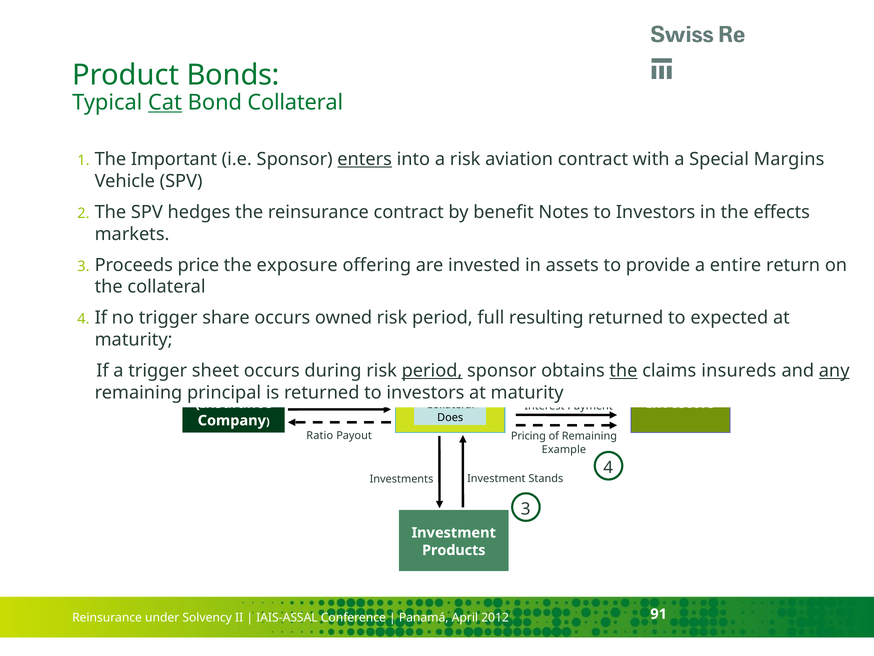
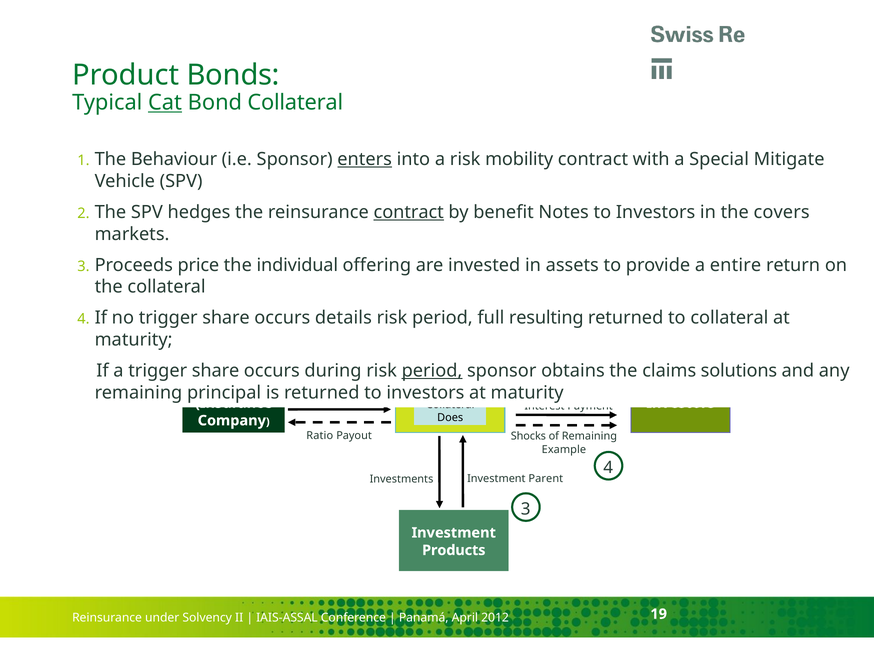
Important: Important -> Behaviour (174, 159)
aviation: aviation -> mobility (519, 159)
Margins: Margins -> Mitigate (789, 159)
contract underline: none -> present (409, 212)
effects: effects -> covers (782, 212)
exposure: exposure -> individual (297, 265)
owned: owned -> details (343, 318)
to expected: expected -> collateral (729, 318)
a trigger sheet: sheet -> share (216, 370)
the underline: present -> none (623, 370)
insureds: insureds -> solutions (739, 370)
any underline: present -> none (834, 370)
Pricing: Pricing -> Shocks (528, 436)
Stands: Stands -> Parent (546, 478)
91: 91 -> 19 (659, 614)
